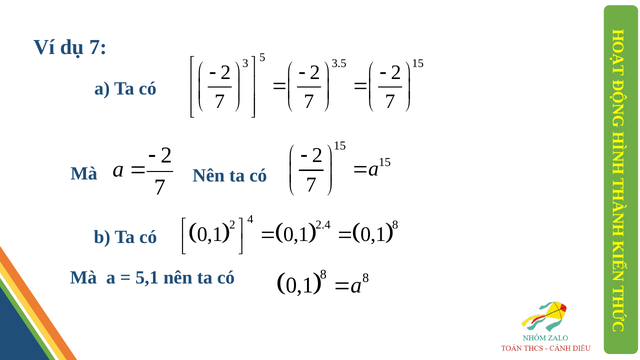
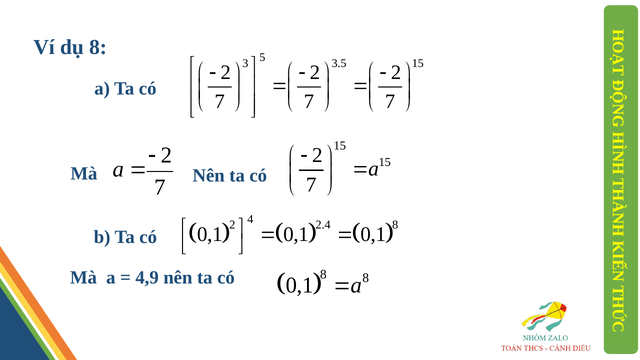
dụ 7: 7 -> 8 (98, 47)
5,1: 5,1 -> 4,9 (147, 278)
